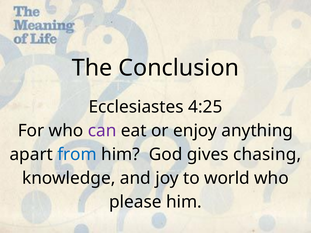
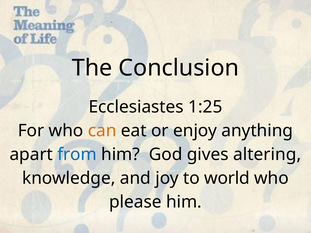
4:25: 4:25 -> 1:25 (205, 107)
can colour: purple -> orange (102, 131)
chasing: chasing -> altering (267, 155)
